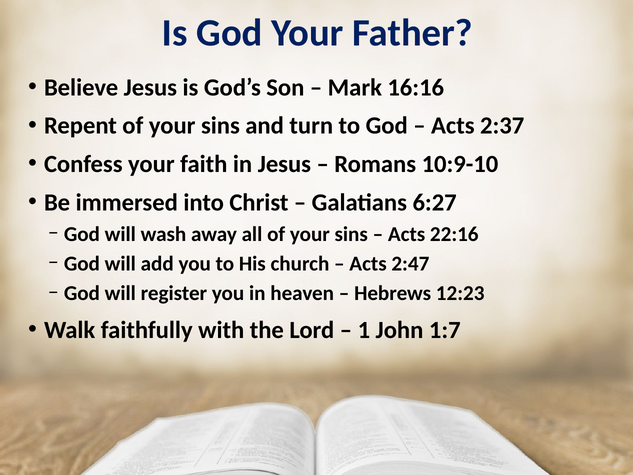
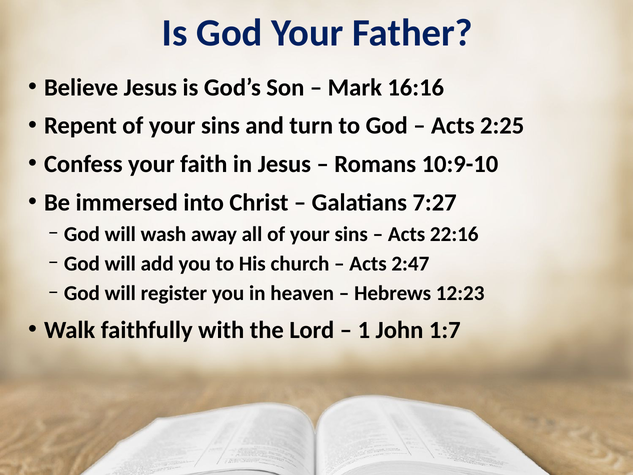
2:37: 2:37 -> 2:25 (502, 126)
6:27: 6:27 -> 7:27 (435, 202)
